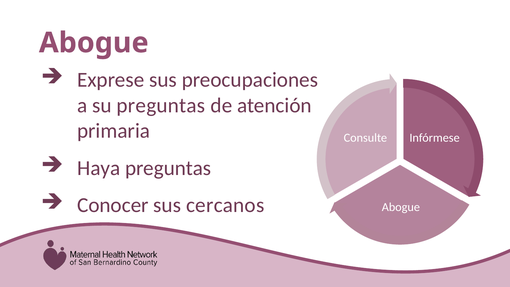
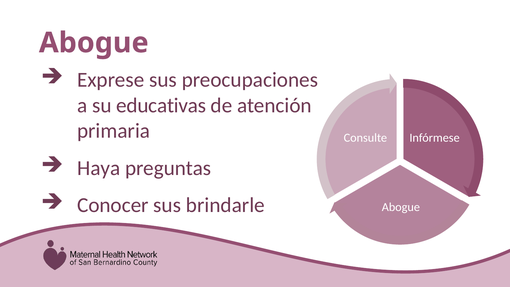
su preguntas: preguntas -> educativas (161, 105)
cercanos: cercanos -> brindarle (225, 205)
